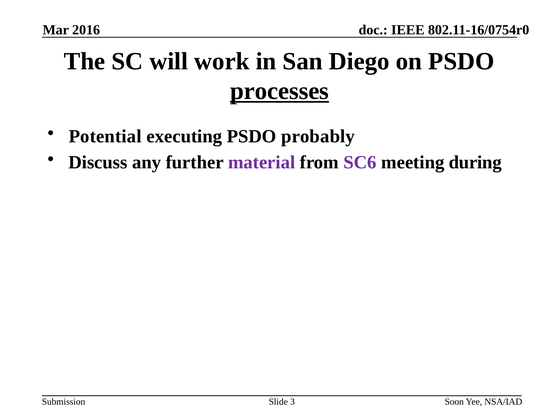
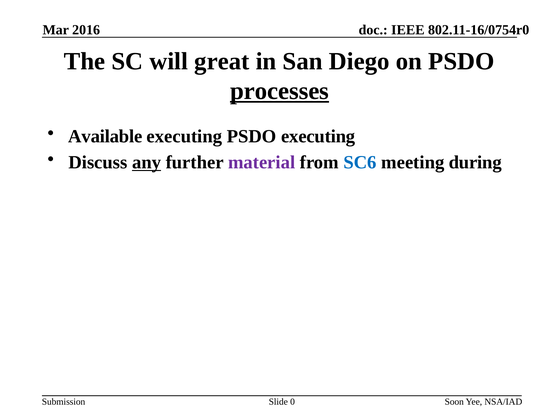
work: work -> great (222, 61)
Potential: Potential -> Available (105, 136)
PSDO probably: probably -> executing (318, 136)
any underline: none -> present (147, 162)
SC6 colour: purple -> blue (360, 162)
3: 3 -> 0 (293, 402)
